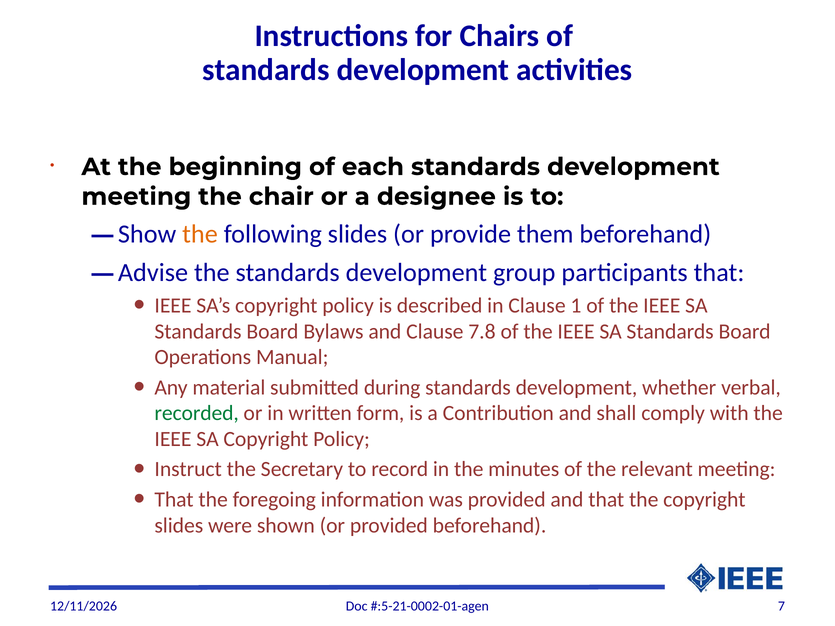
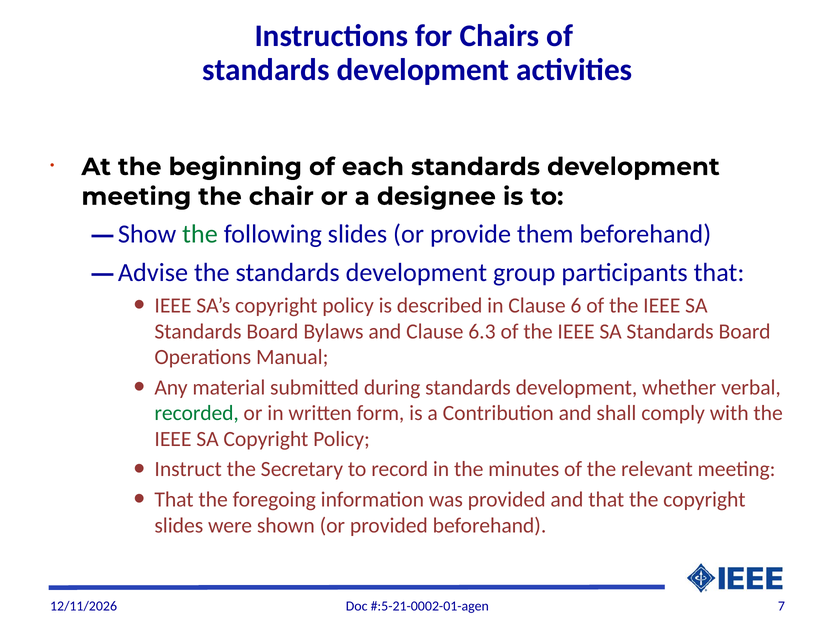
the colour: orange -> green (200, 234)
1: 1 -> 6 (576, 306)
7.8: 7.8 -> 6.3 (482, 331)
